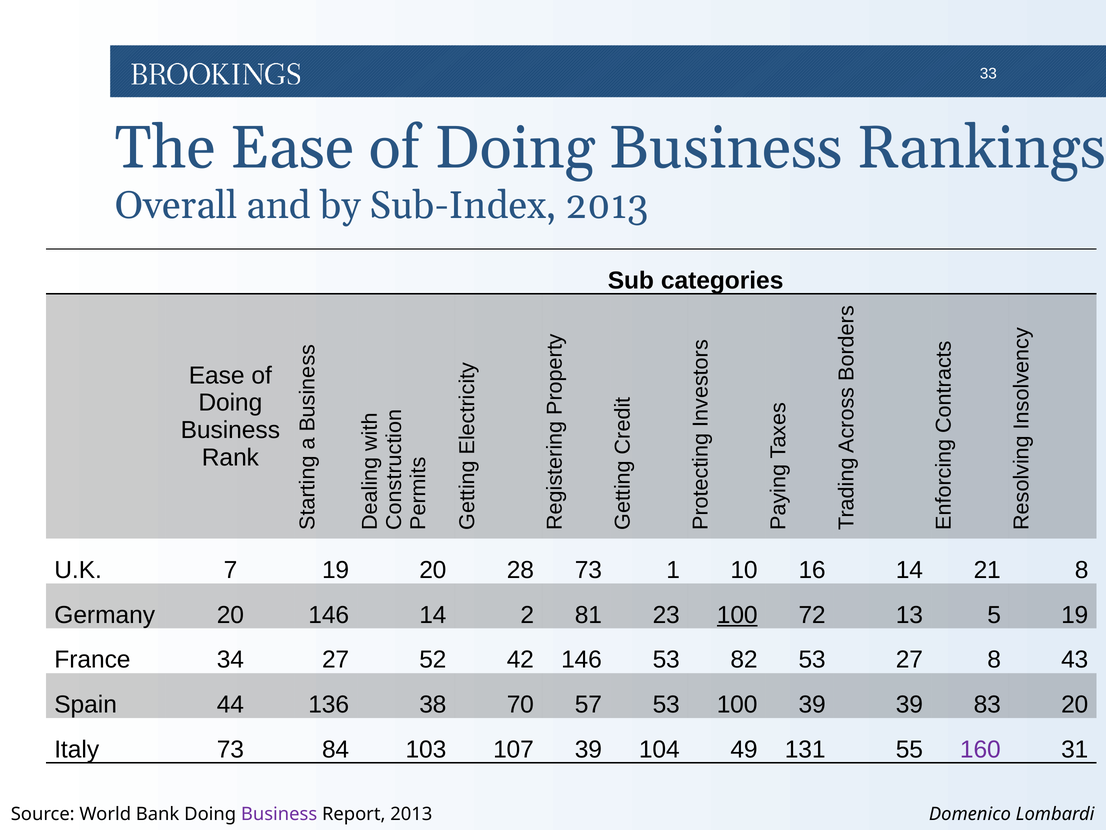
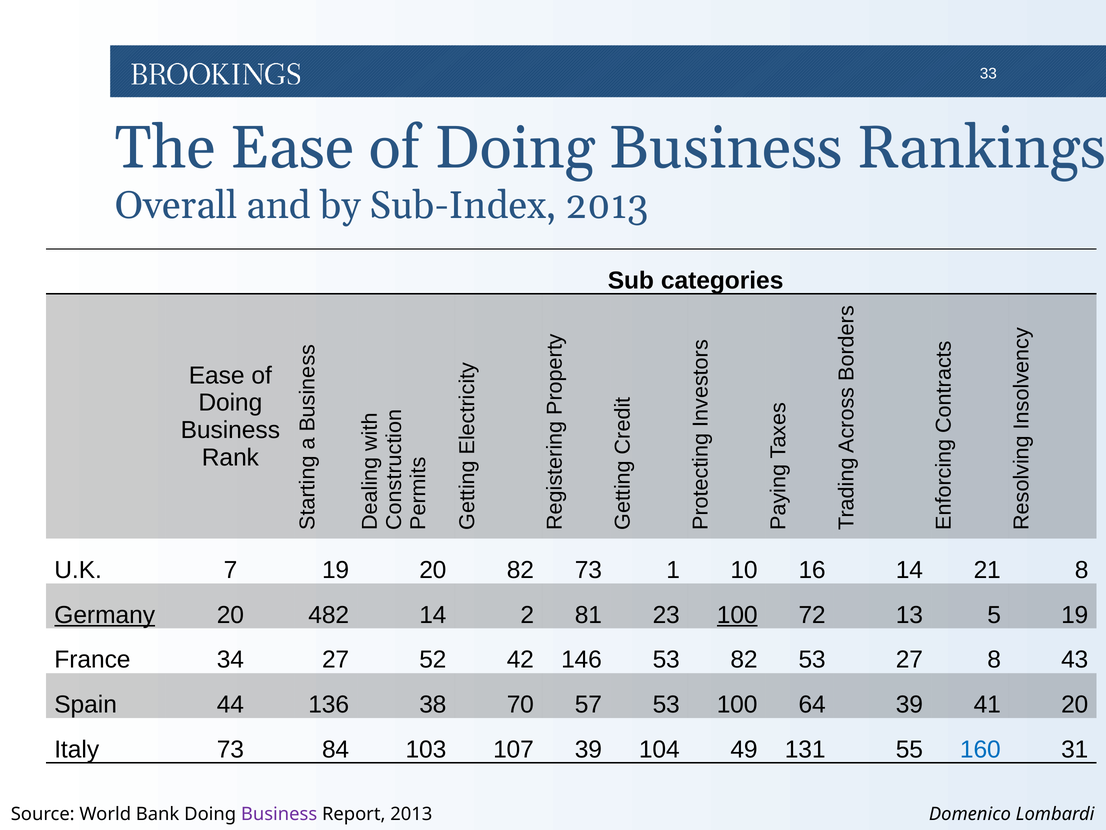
20 28: 28 -> 82 (520, 570)
Germany underline: none -> present (105, 615)
20 146: 146 -> 482 (329, 615)
100 39: 39 -> 64 (812, 704)
83: 83 -> 41 (987, 704)
160 colour: purple -> blue (980, 749)
